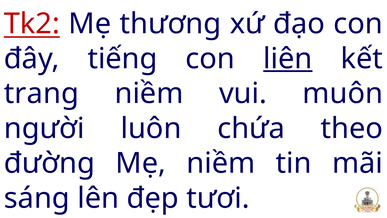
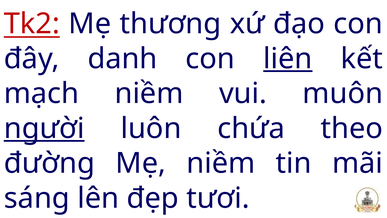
tiếng: tiếng -> danh (123, 59)
trang: trang -> mạch (41, 93)
người underline: none -> present (44, 128)
